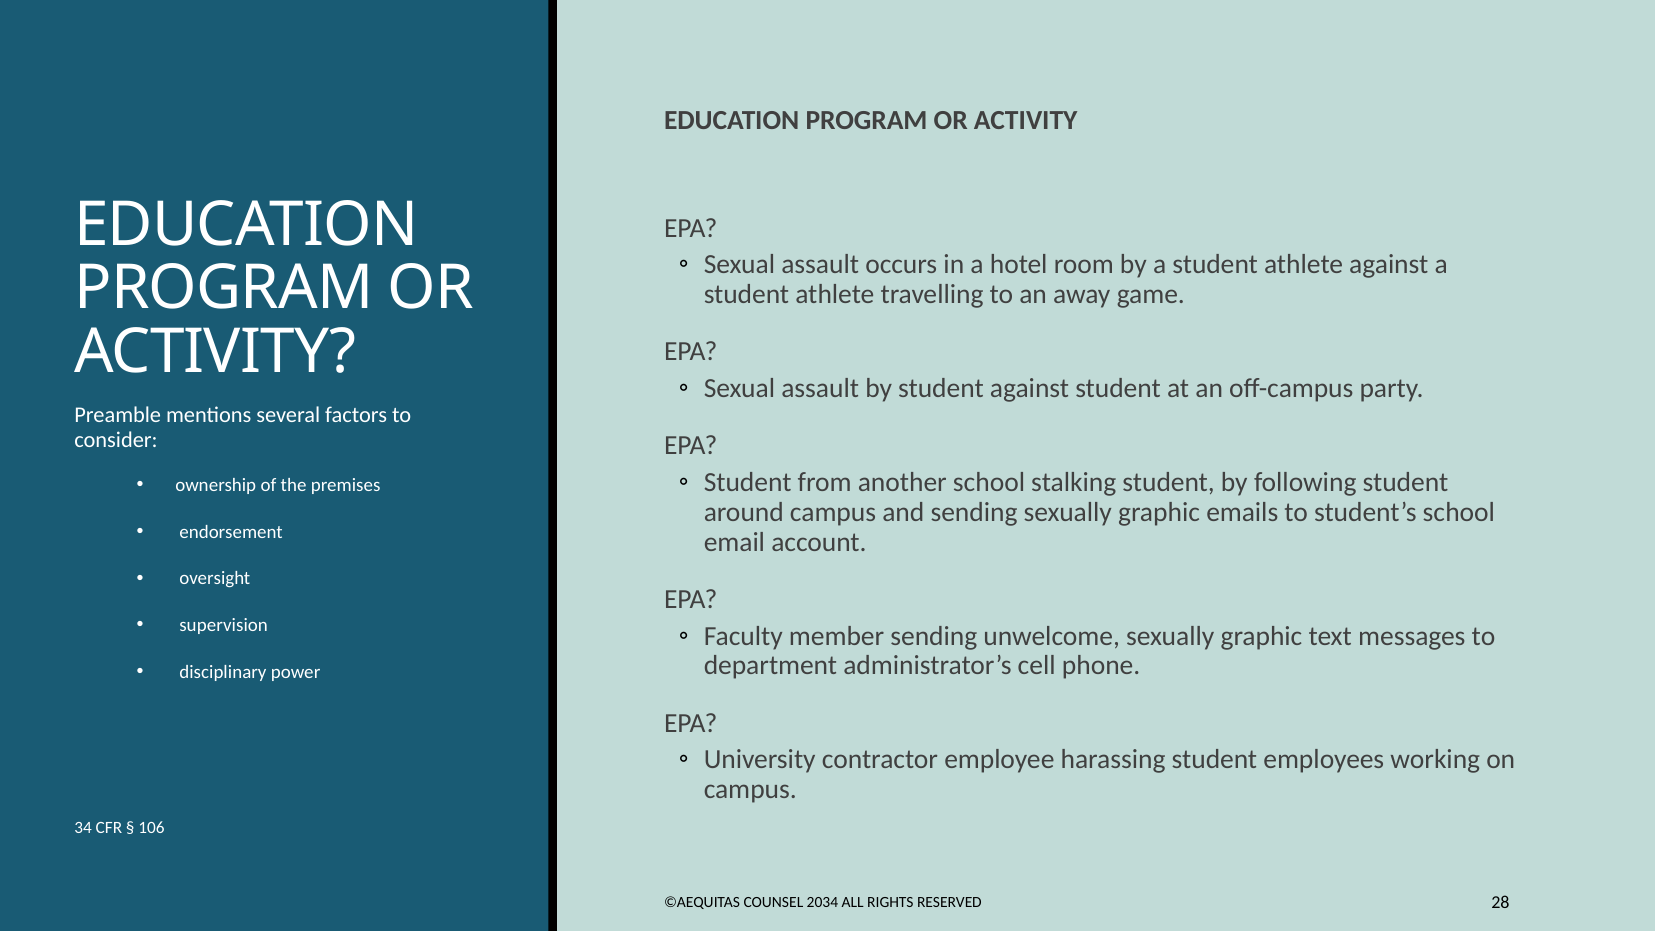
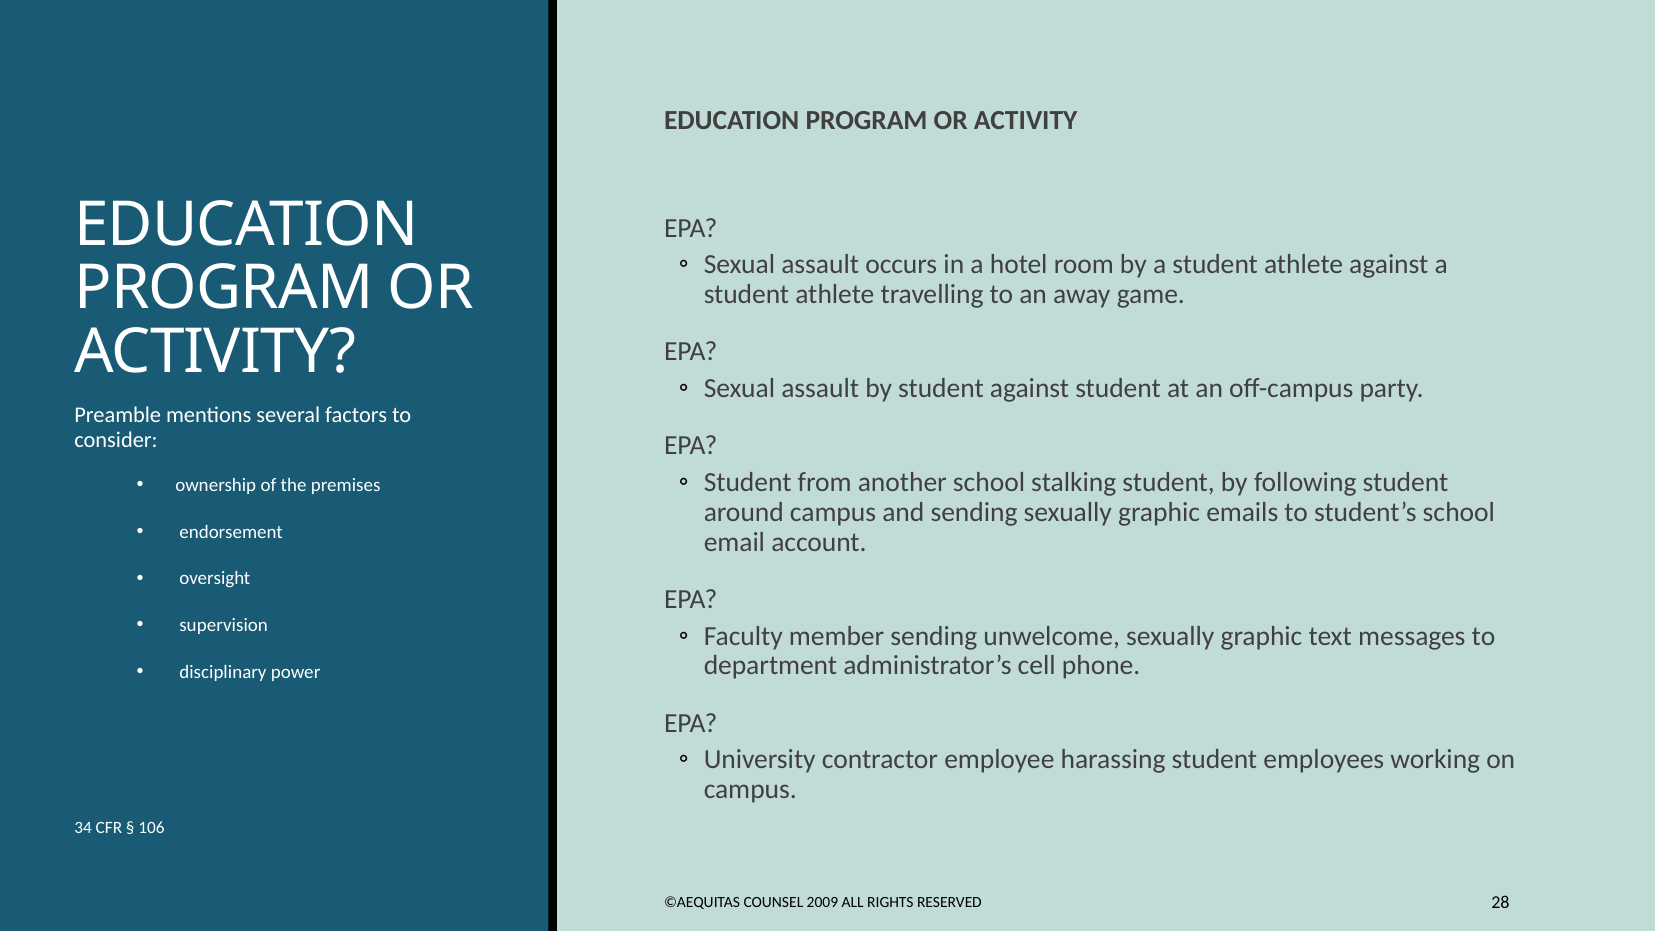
2034: 2034 -> 2009 (822, 903)
